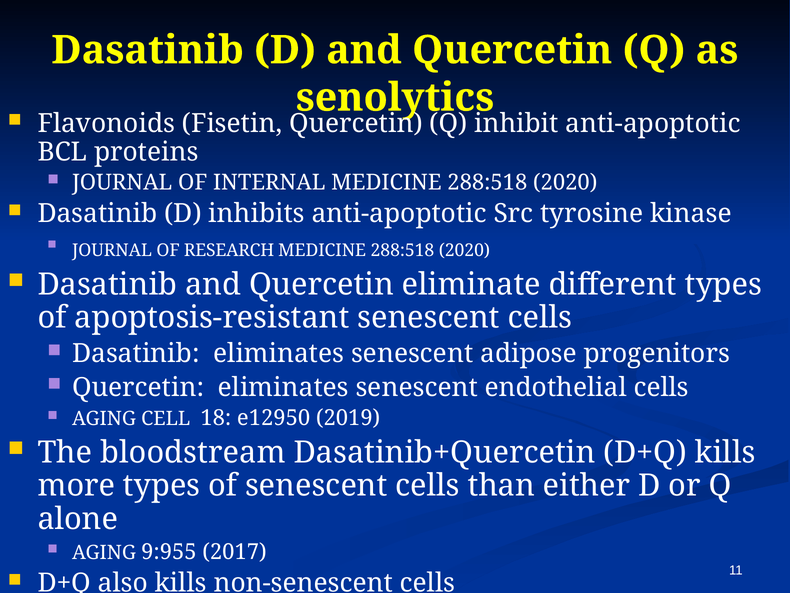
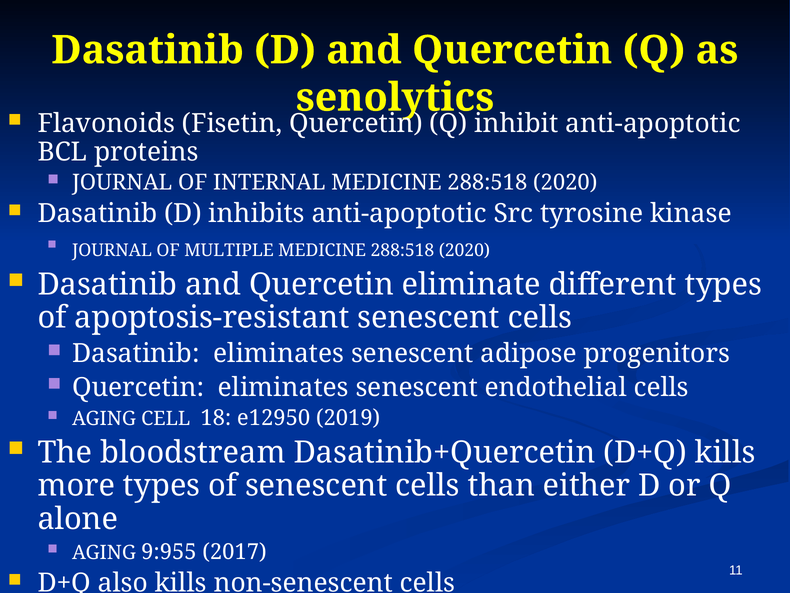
OF RESEARCH: RESEARCH -> MULTIPLE (229, 250)
